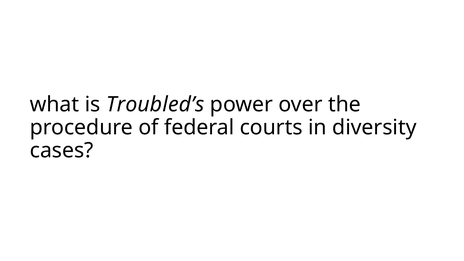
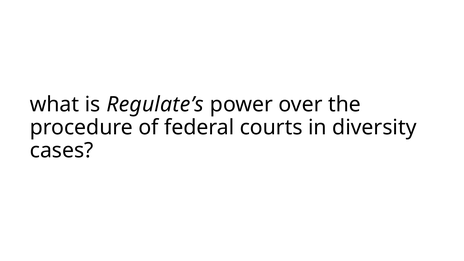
Troubled’s: Troubled’s -> Regulate’s (155, 104)
